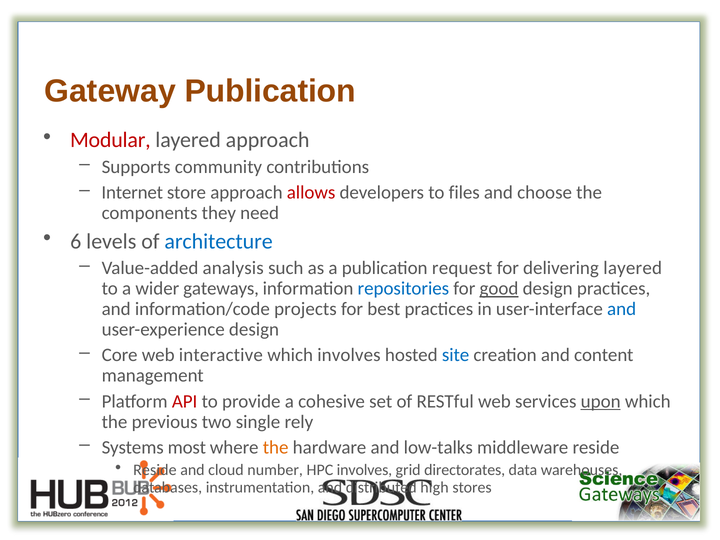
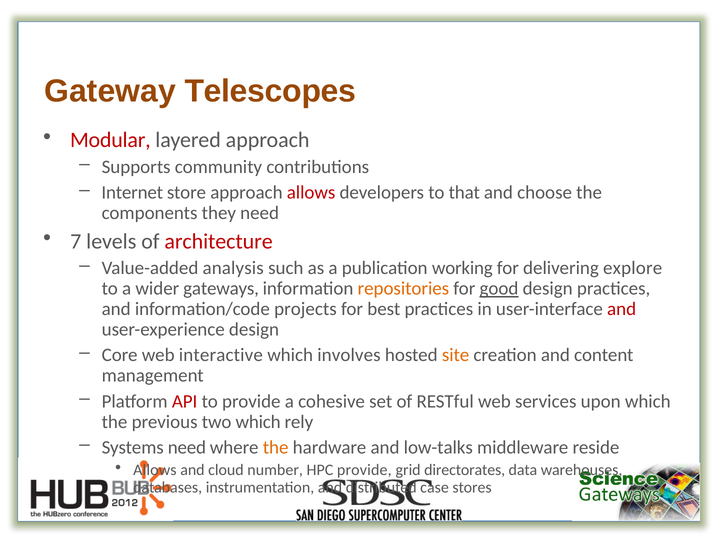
Gateway Publication: Publication -> Telescopes (270, 91)
files: files -> that (464, 192)
6: 6 -> 7 (76, 241)
architecture colour: blue -> red (219, 241)
request: request -> working (462, 268)
delivering layered: layered -> explore (633, 268)
repositories colour: blue -> orange (403, 289)
and colour: blue -> red (622, 309)
site colour: blue -> orange (456, 355)
upon underline: present -> none (601, 401)
two single: single -> which (258, 422)
Systems most: most -> need (187, 447)
Reside: Reside -> Allows (155, 470)
HPC involves: involves -> provide (364, 470)
high: high -> case (435, 487)
